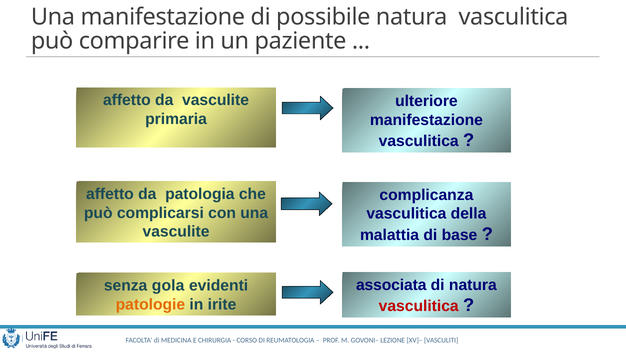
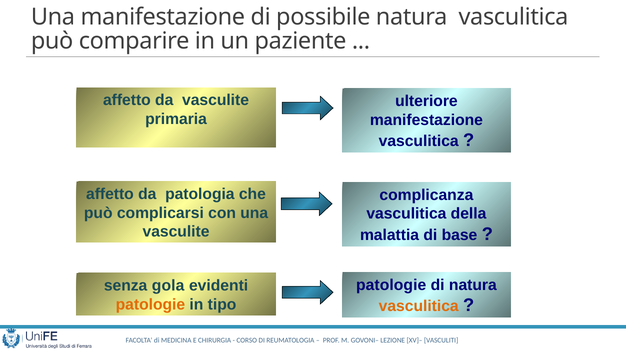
associata: associata -> patologie (391, 285)
irite: irite -> tipo (222, 305)
vasculitica colour: red -> orange (419, 306)
